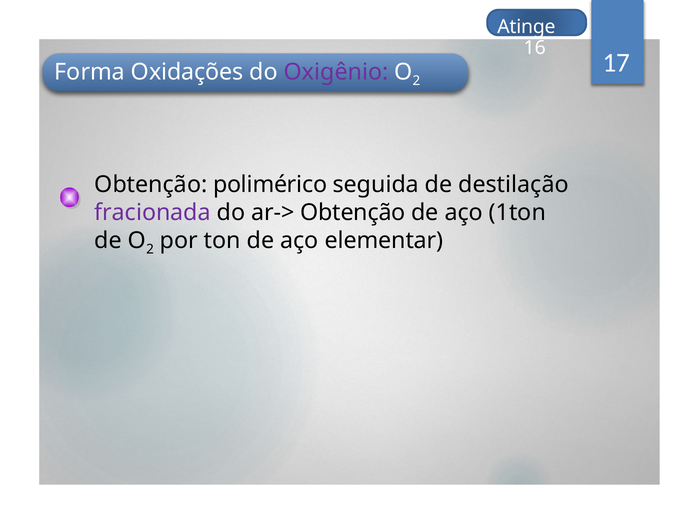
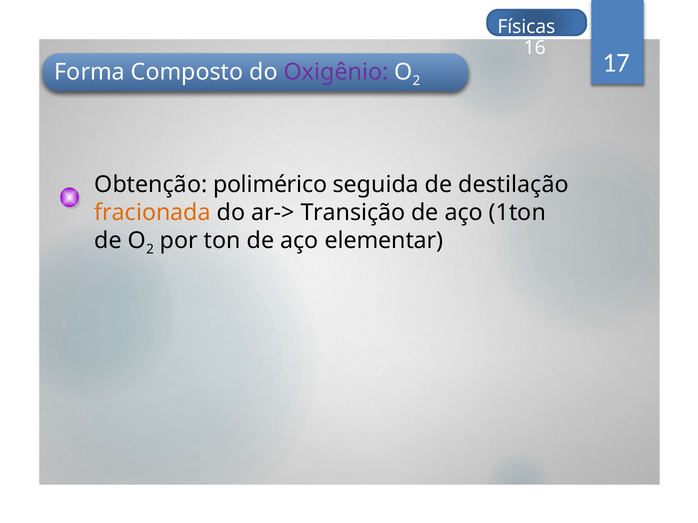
Atinge: Atinge -> Físicas (526, 27)
Oxidações: Oxidações -> Composto (187, 72)
fracionada colour: purple -> orange (153, 213)
ar-> Obtenção: Obtenção -> Transição (353, 213)
